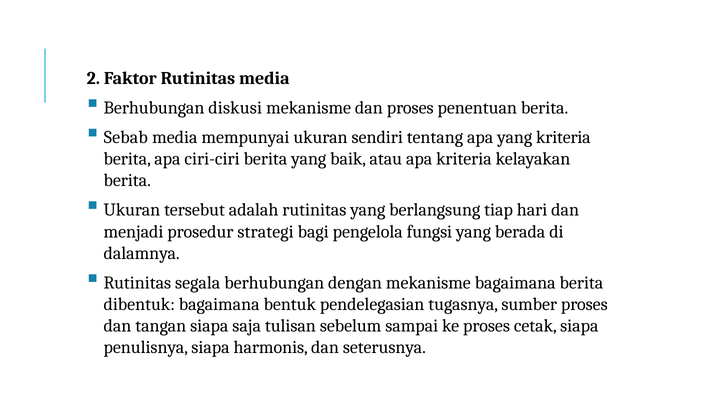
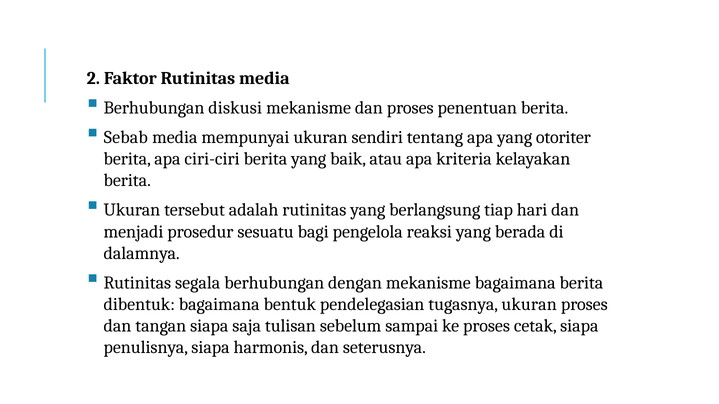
yang kriteria: kriteria -> otoriter (563, 137)
strategi: strategi -> sesuatu (266, 232)
fungsi: fungsi -> reaksi (429, 232)
tugasnya sumber: sumber -> ukuran (529, 305)
